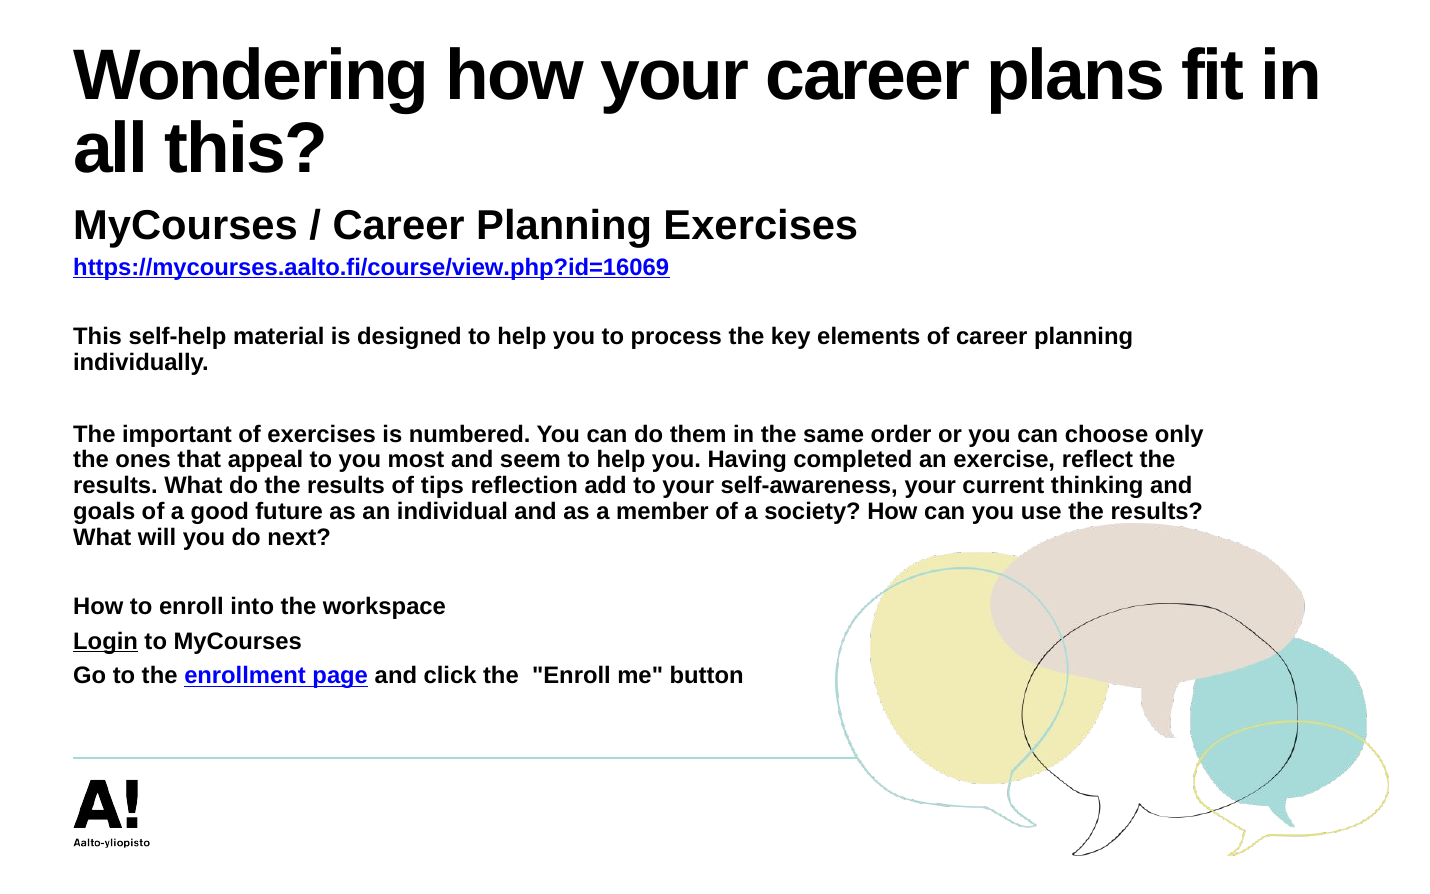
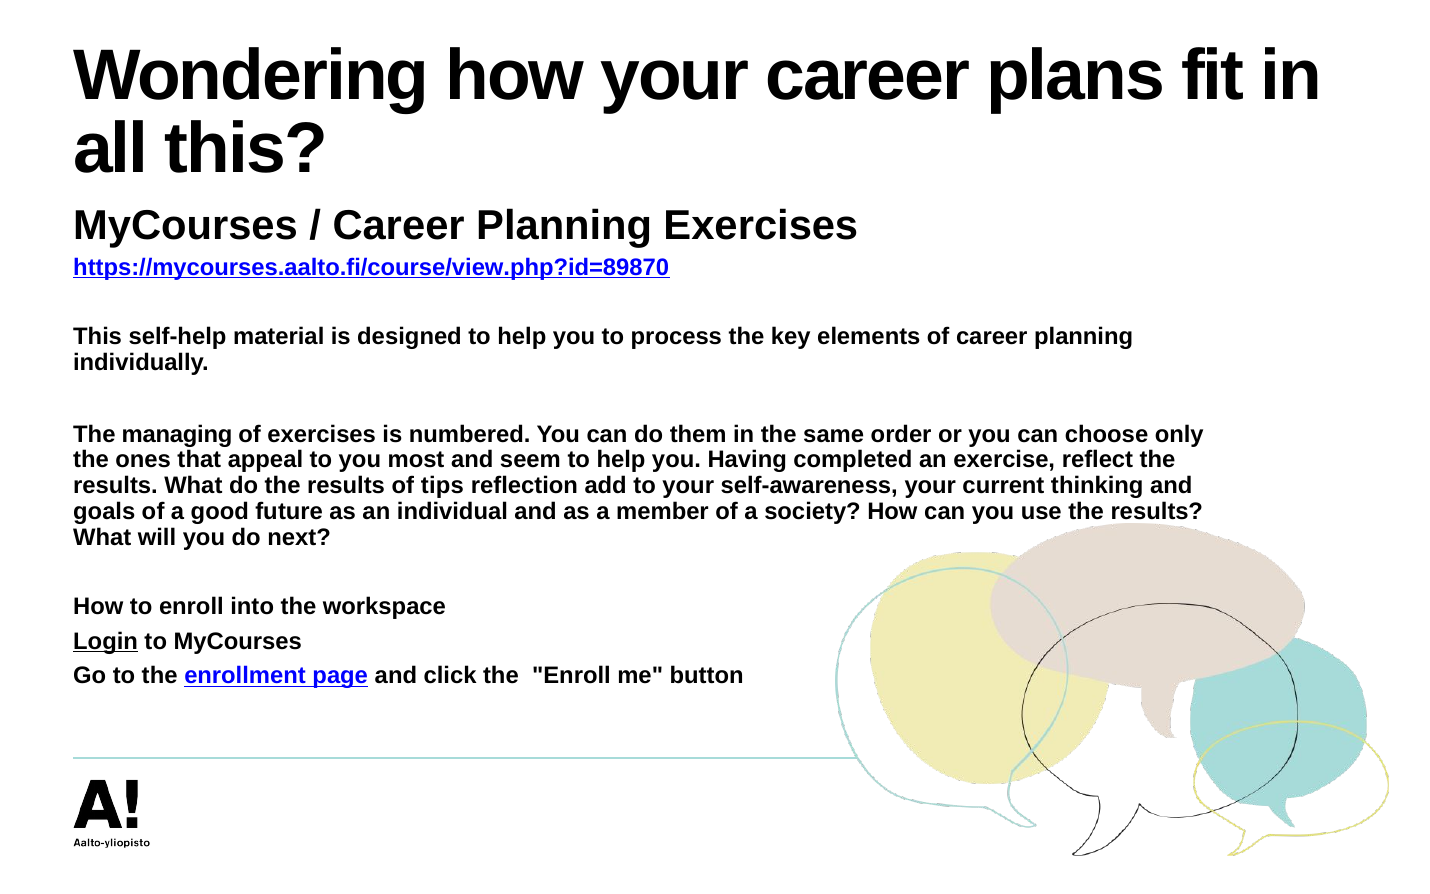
https://mycourses.aalto.fi/course/view.php?id=16069: https://mycourses.aalto.fi/course/view.php?id=16069 -> https://mycourses.aalto.fi/course/view.php?id=89870 (371, 267)
important: important -> managing (177, 434)
